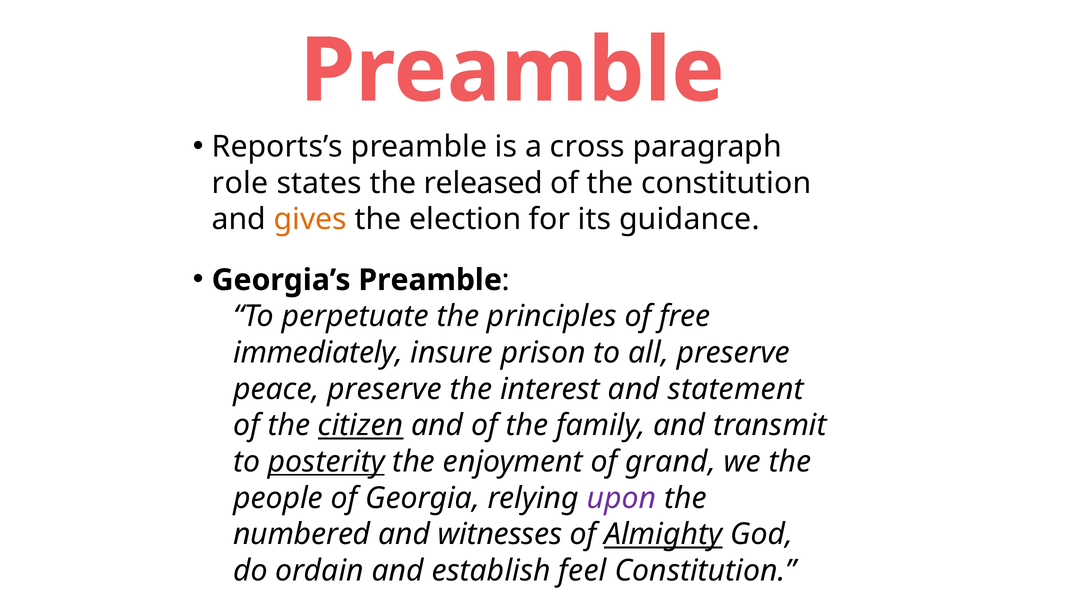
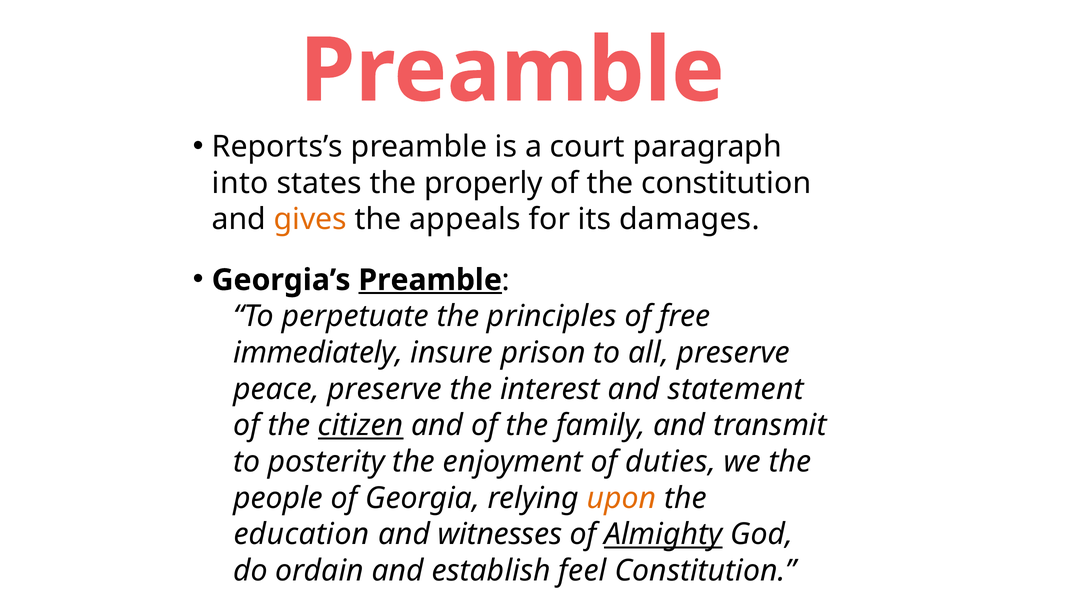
cross: cross -> court (587, 147)
role: role -> into (240, 183)
released: released -> properly (483, 183)
election: election -> appeals (465, 219)
guidance: guidance -> damages (689, 219)
Preamble underline: none -> present (430, 280)
posterity underline: present -> none (326, 461)
grand: grand -> duties (671, 461)
upon colour: purple -> orange (622, 498)
numbered: numbered -> education (302, 534)
